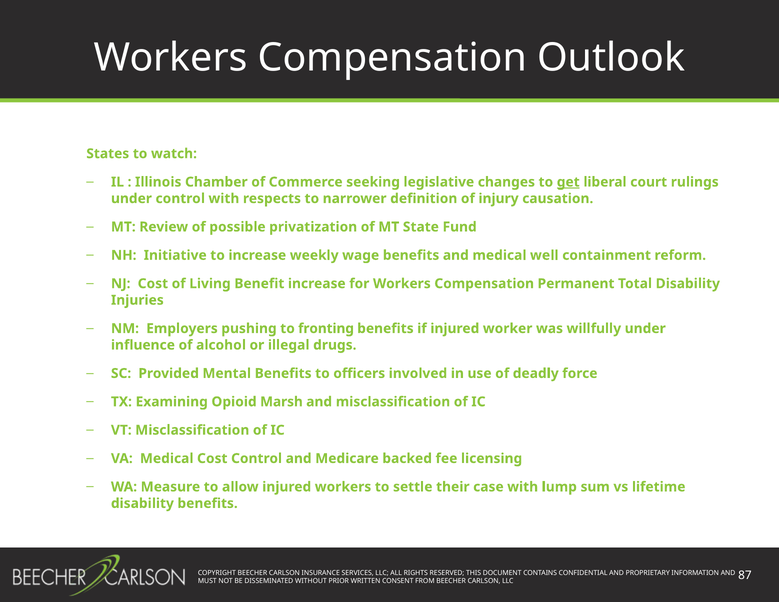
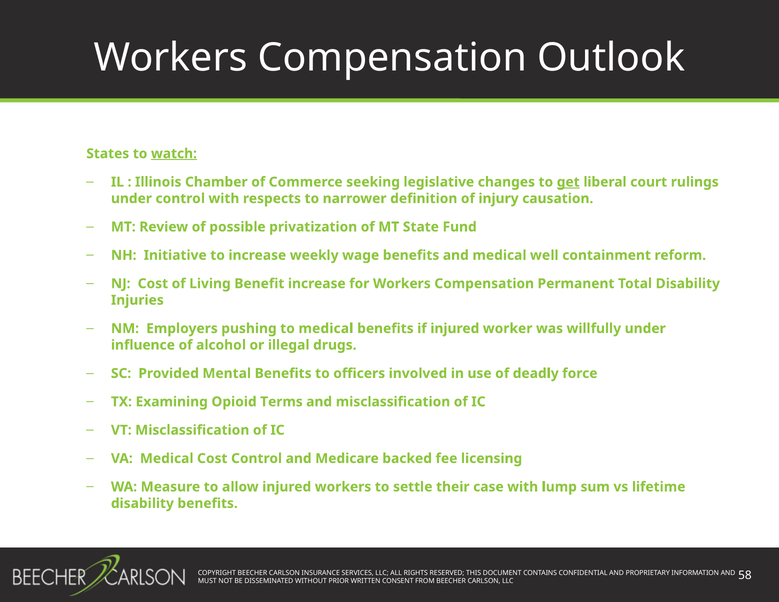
watch underline: none -> present (174, 154)
to fronting: fronting -> medical (326, 328)
Marsh: Marsh -> Terms (281, 402)
87: 87 -> 58 (745, 575)
